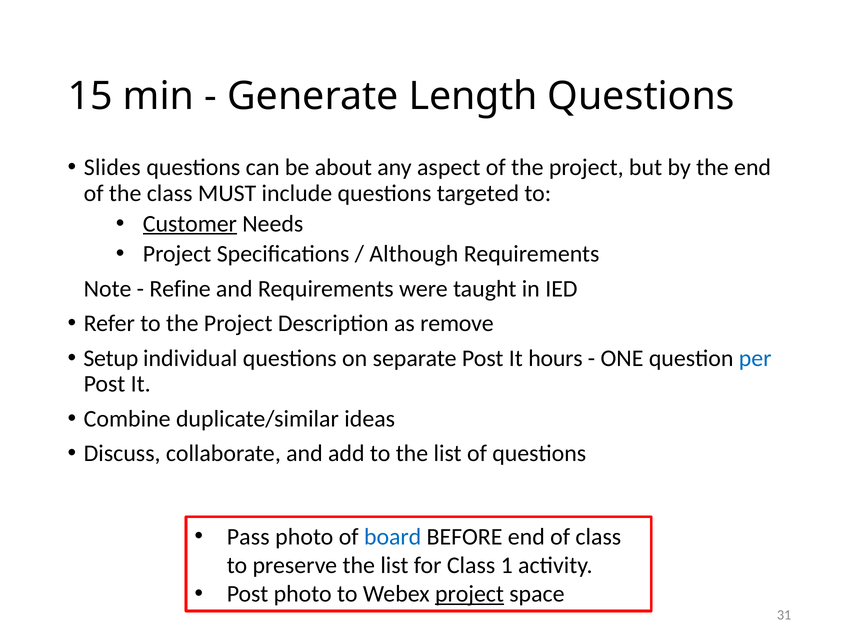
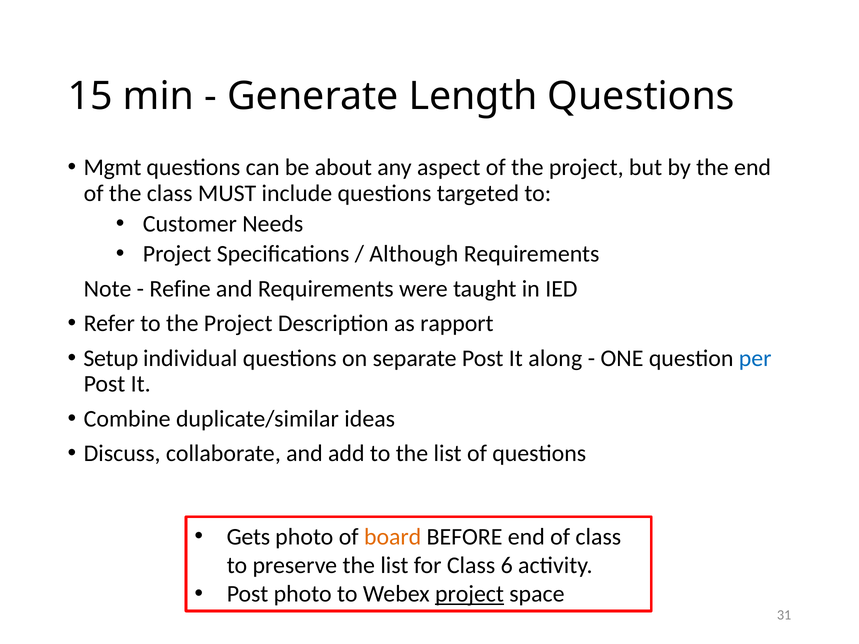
Slides: Slides -> Mgmt (112, 168)
Customer underline: present -> none (190, 224)
remove: remove -> rapport (457, 324)
hours: hours -> along (555, 358)
Pass: Pass -> Gets (248, 537)
board colour: blue -> orange (393, 537)
1: 1 -> 6 (507, 566)
